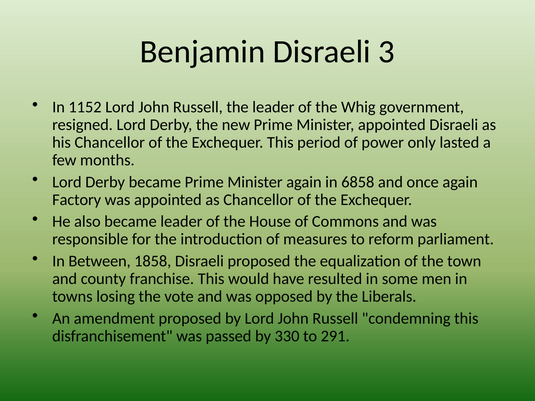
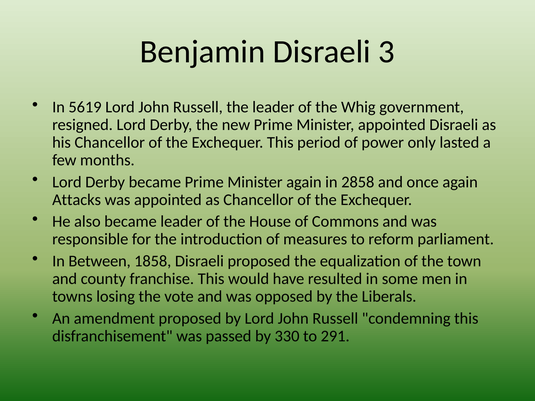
1152: 1152 -> 5619 (85, 107)
6858: 6858 -> 2858 (358, 182)
Factory: Factory -> Attacks (77, 200)
